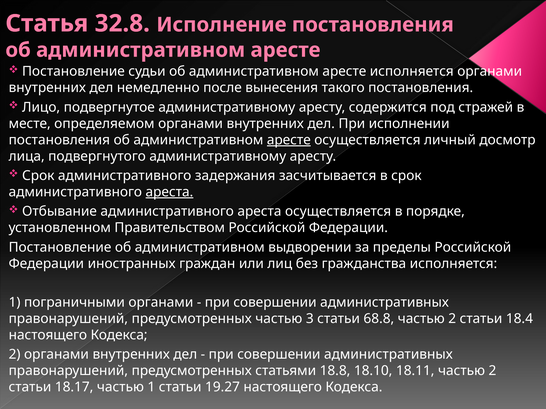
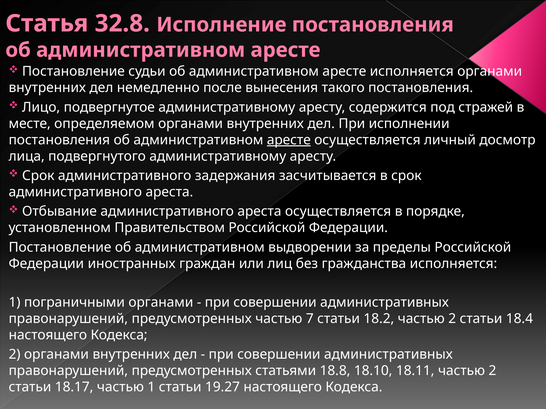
ареста underline: present -> none (169, 192)
3: 3 -> 7 (310, 319)
68.8: 68.8 -> 18.2 (379, 319)
